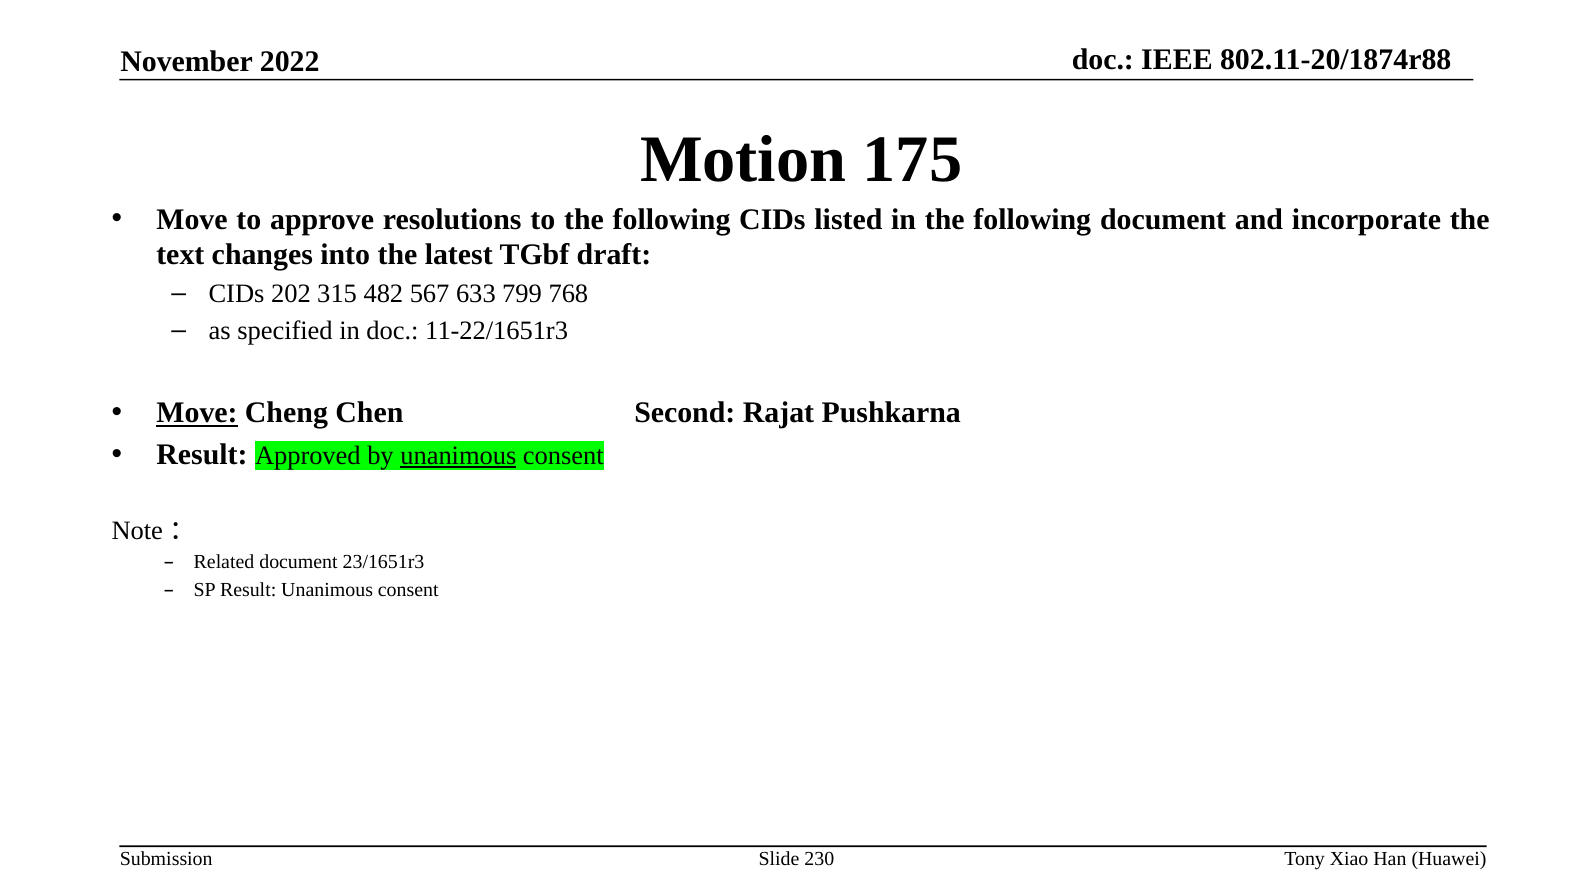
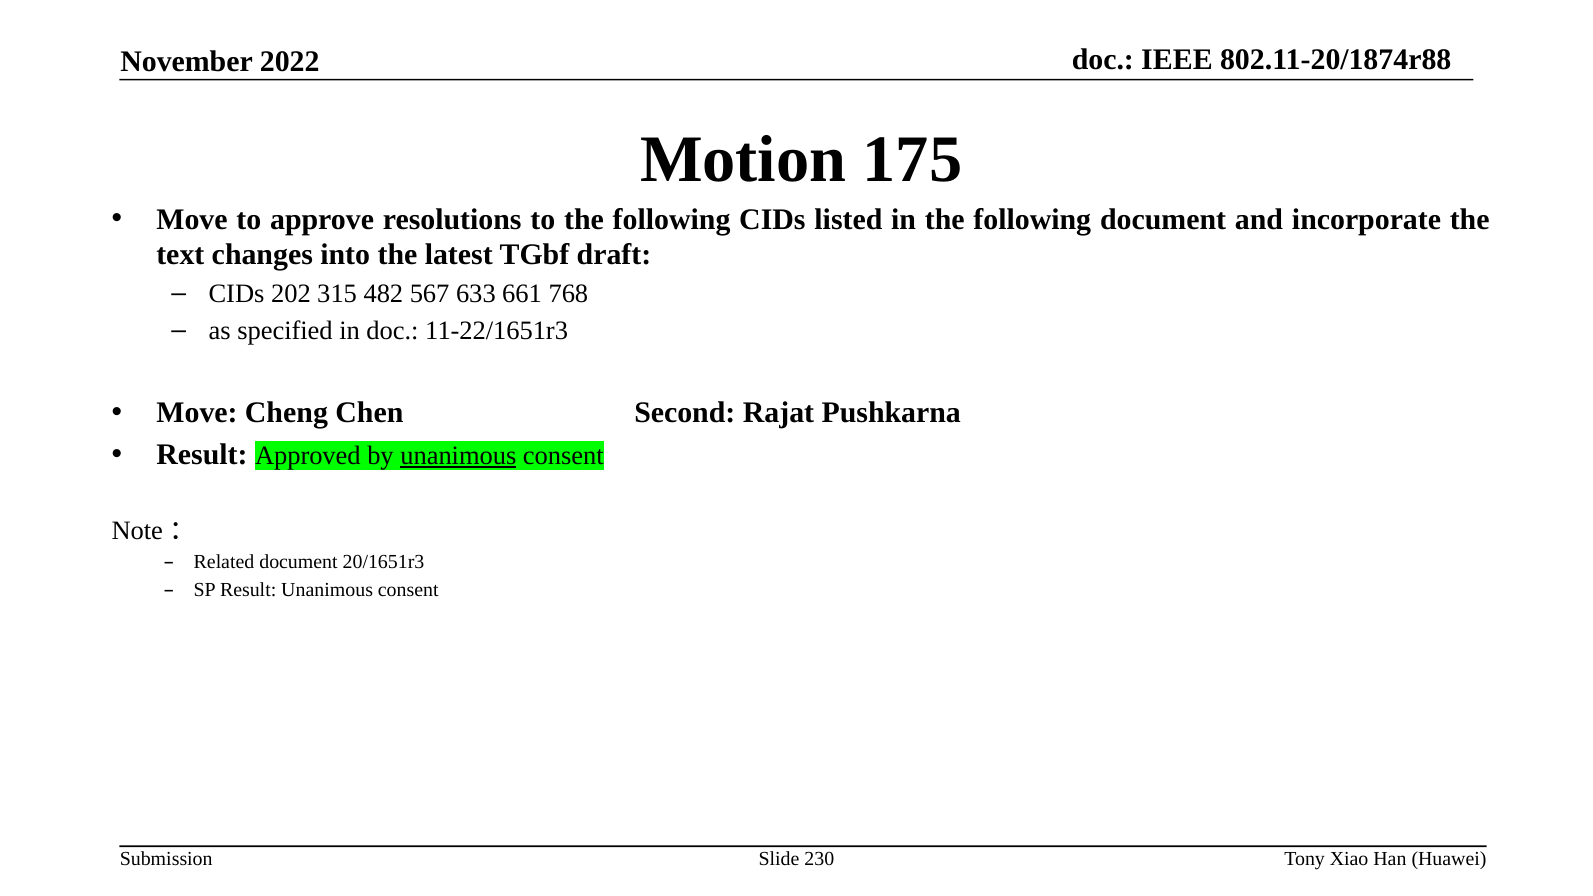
799: 799 -> 661 (522, 294)
Move underline: present -> none (197, 413)
23/1651r3: 23/1651r3 -> 20/1651r3 (383, 562)
